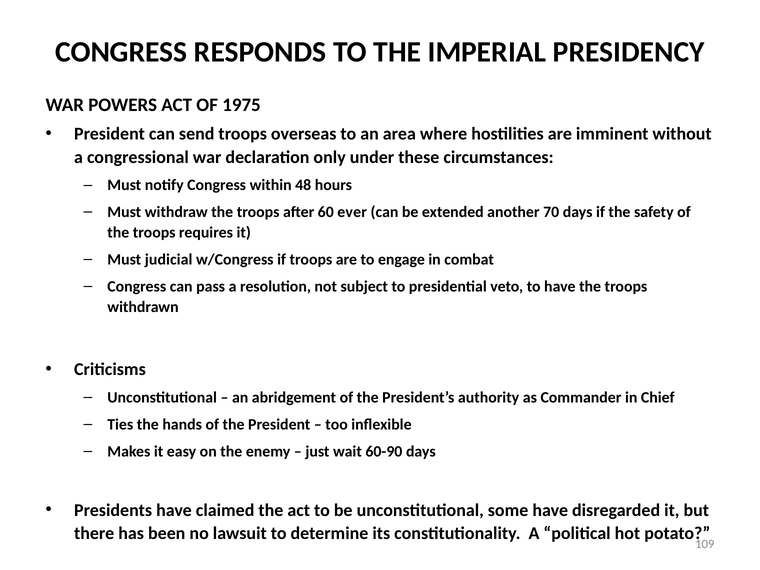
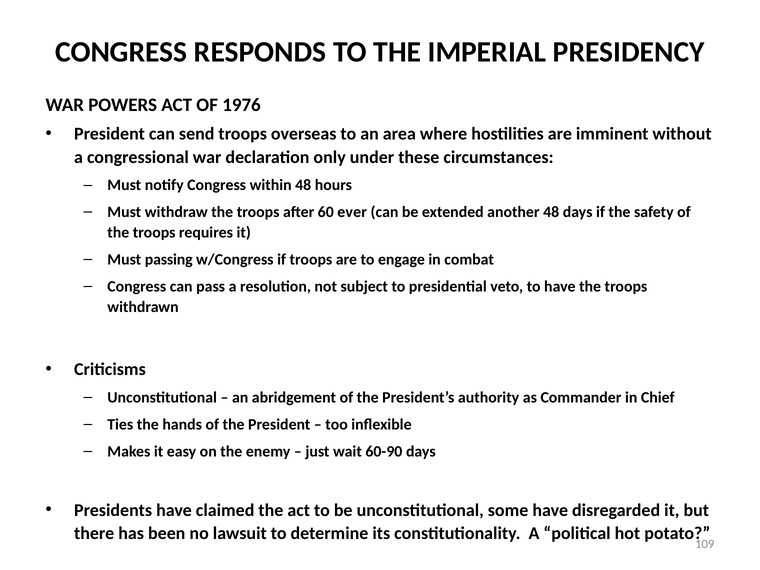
1975: 1975 -> 1976 (242, 105)
another 70: 70 -> 48 (551, 212)
judicial: judicial -> passing (169, 260)
